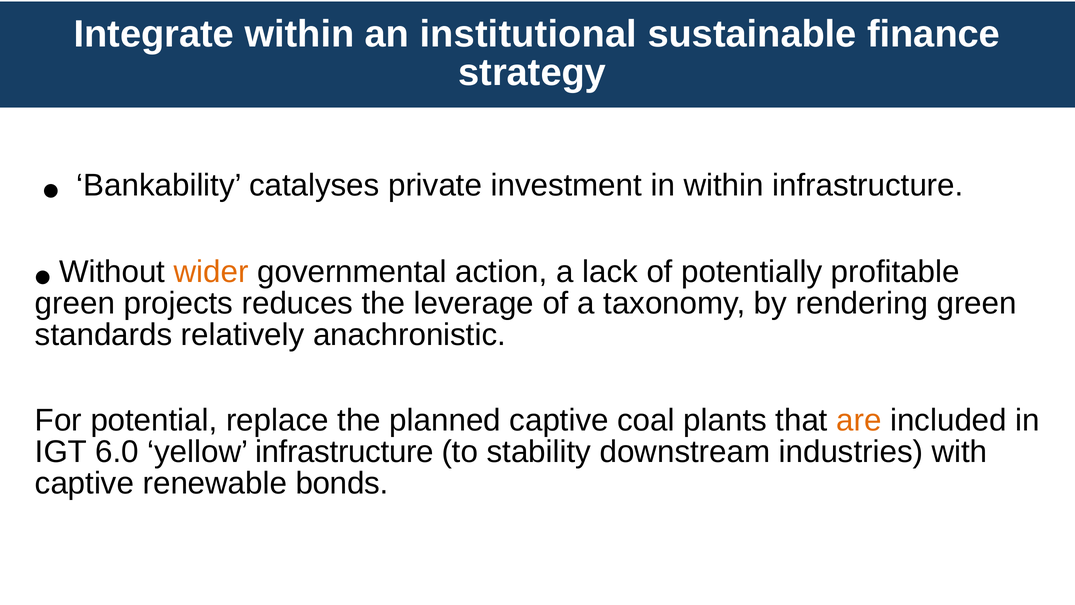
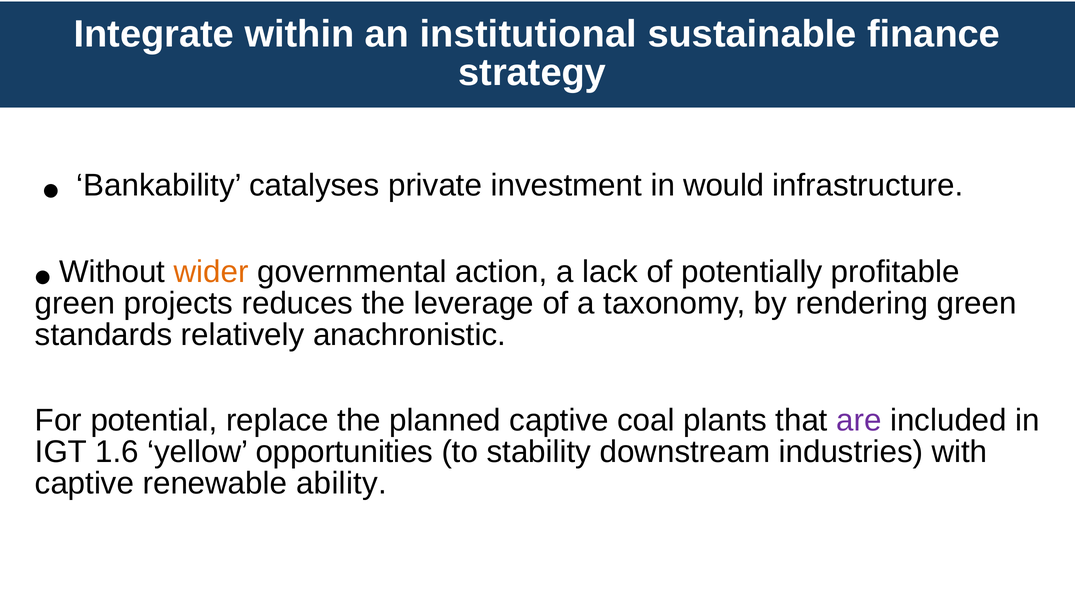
in within: within -> would (724, 185)
are colour: orange -> purple (859, 420)
6.0: 6.0 -> 1.6 (117, 452)
yellow infrastructure: infrastructure -> opportunities (344, 452)
bonds: bonds -> ability (342, 483)
